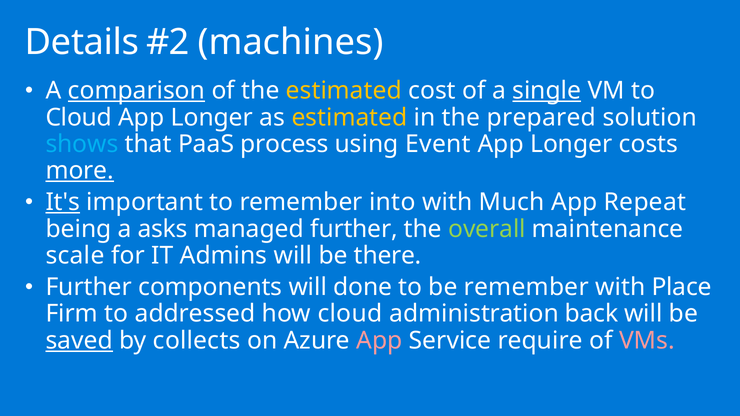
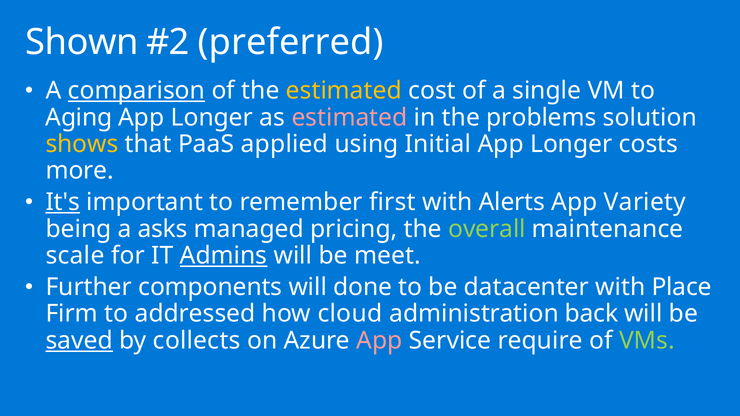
Details: Details -> Shown (82, 42)
machines: machines -> preferred (291, 42)
single underline: present -> none (547, 91)
Cloud: Cloud -> Aging (79, 118)
estimated colour: yellow -> pink (349, 118)
prepared: prepared -> problems (542, 118)
shows colour: light blue -> yellow (82, 144)
process: process -> applied (284, 144)
Event: Event -> Initial (438, 144)
more underline: present -> none (80, 171)
into: into -> first (392, 202)
Much: Much -> Alerts (512, 202)
Repeat: Repeat -> Variety (645, 202)
managed further: further -> pricing (354, 229)
Admins underline: none -> present (224, 256)
there: there -> meet (387, 256)
be remember: remember -> datacenter (526, 287)
VMs colour: pink -> light green (647, 341)
